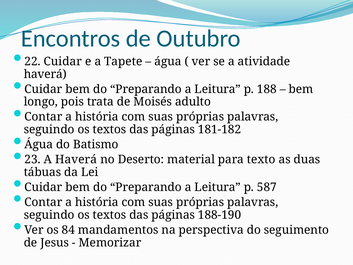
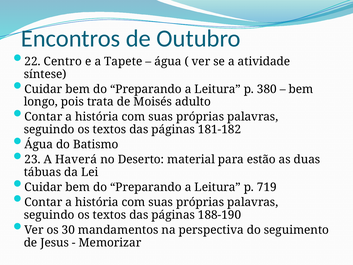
22 Cuidar: Cuidar -> Centro (63, 61)
haverá: haverá -> síntese (45, 74)
188: 188 -> 380 (267, 89)
texto: texto -> estão (261, 159)
587: 587 -> 719 (267, 187)
84: 84 -> 30 (68, 230)
